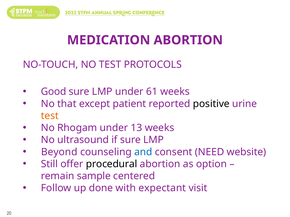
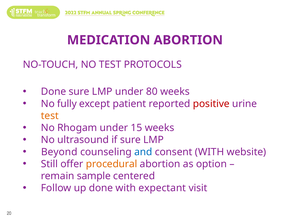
Good: Good -> Done (54, 92)
61: 61 -> 80 (152, 92)
that: that -> fully (67, 104)
positive colour: black -> red (211, 104)
13: 13 -> 15 (136, 128)
consent NEED: NEED -> WITH (210, 152)
procedural colour: black -> orange (112, 164)
